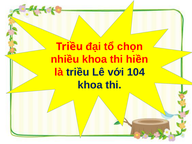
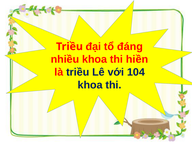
chọn: chọn -> đáng (130, 47)
